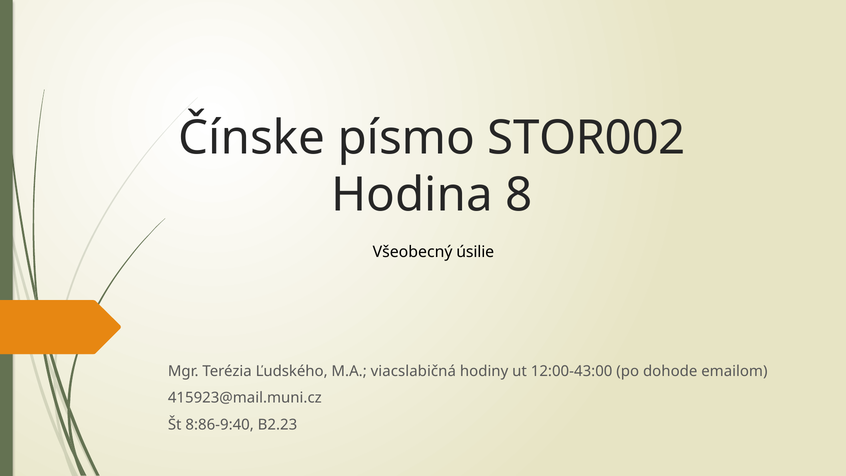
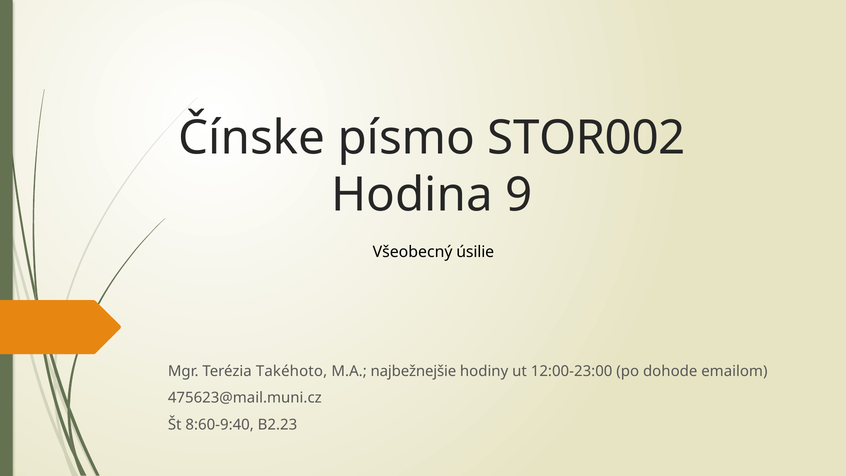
8: 8 -> 9 (519, 195)
Ľudského: Ľudského -> Takéhoto (292, 371)
viacslabičná: viacslabičná -> najbežnejšie (413, 371)
12:00-43:00: 12:00-43:00 -> 12:00-23:00 (572, 371)
415923@mail.muni.cz: 415923@mail.muni.cz -> 475623@mail.muni.cz (245, 398)
8:86-9:40: 8:86-9:40 -> 8:60-9:40 (220, 425)
